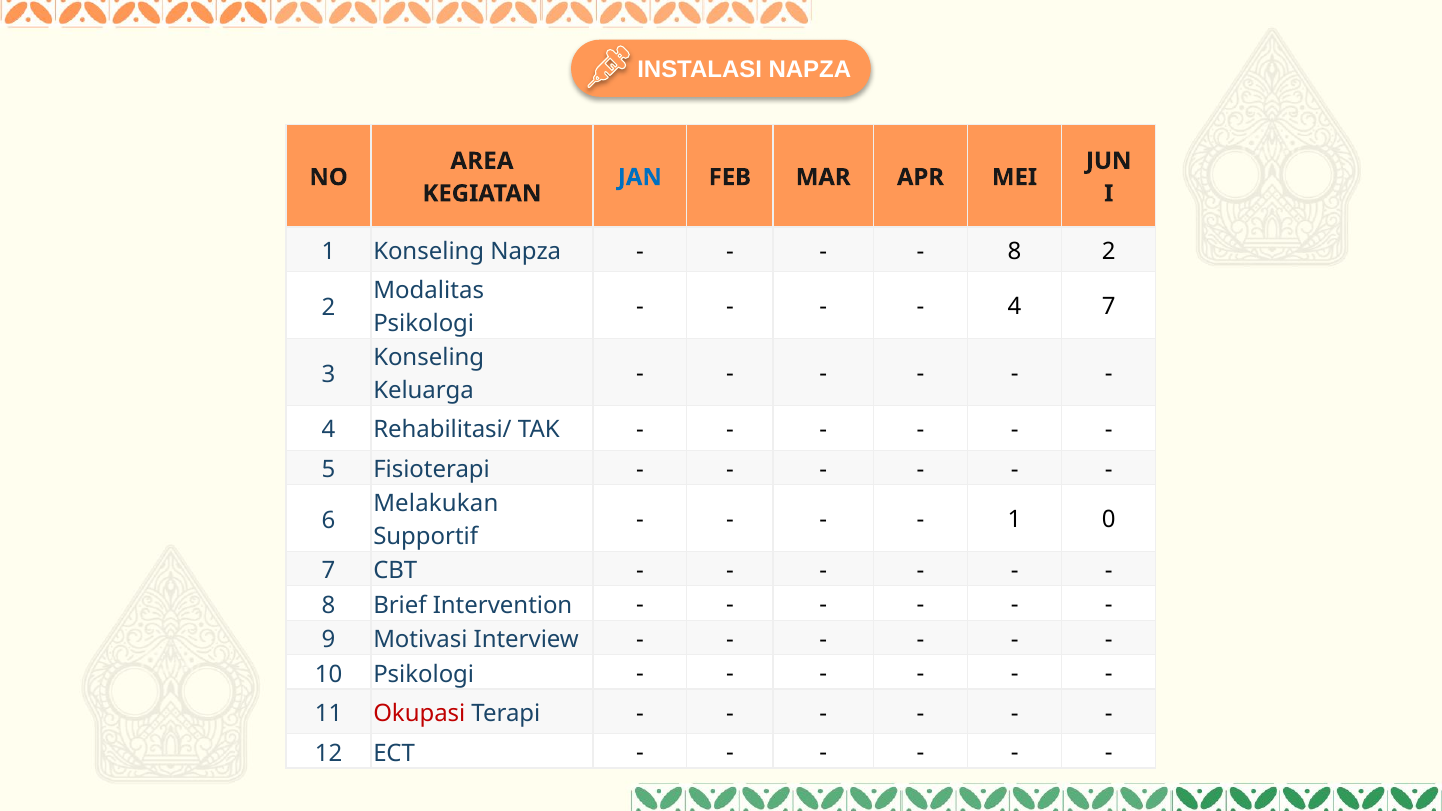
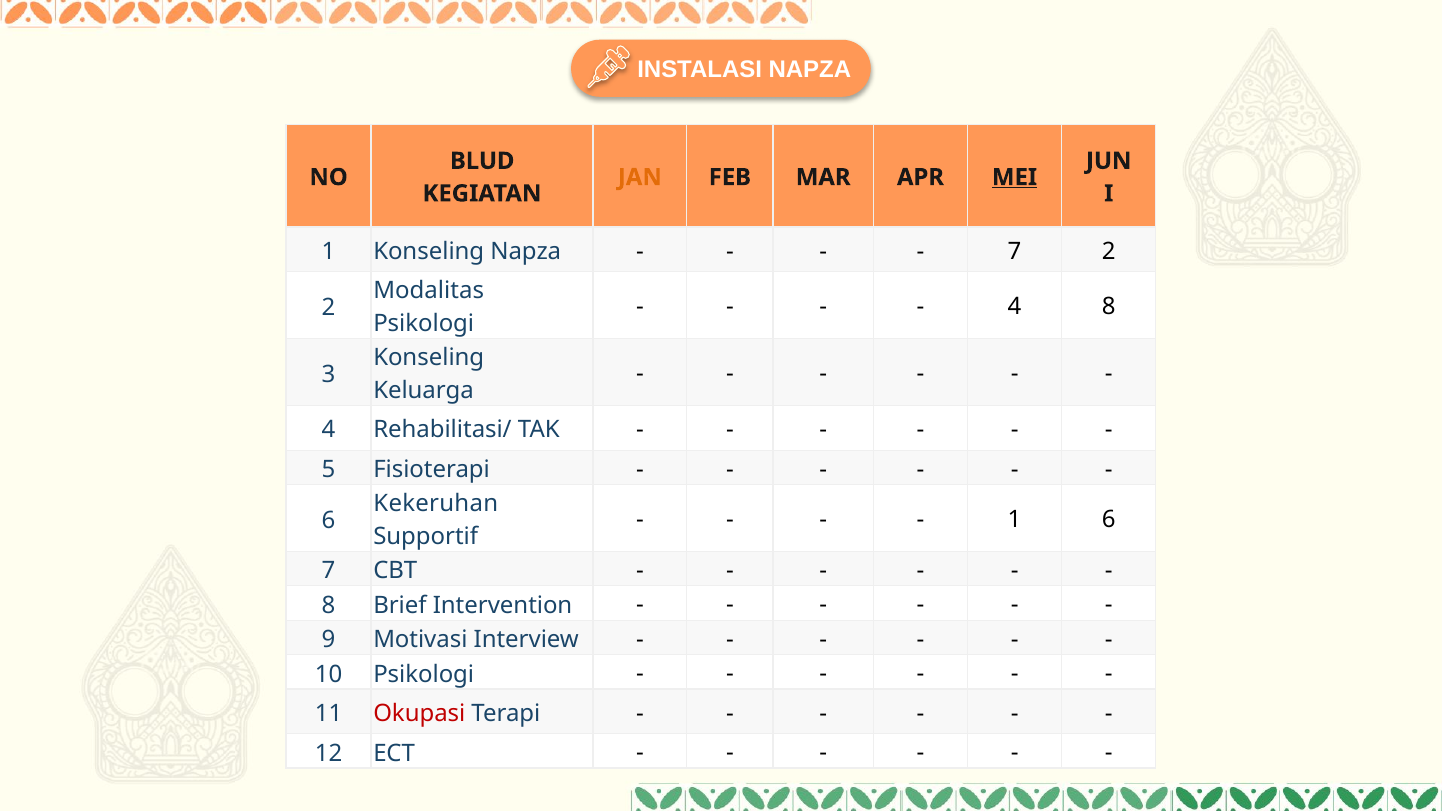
AREA: AREA -> BLUD (482, 161)
JAN colour: blue -> orange (640, 177)
MEI underline: none -> present (1015, 177)
8: 8 -> 7 (1015, 251)
4 7: 7 -> 8 (1109, 307)
Melakukan: Melakukan -> Kekeruhan (436, 504)
1 0: 0 -> 6 (1109, 520)
